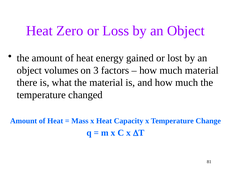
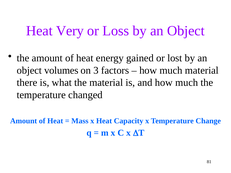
Zero: Zero -> Very (70, 31)
